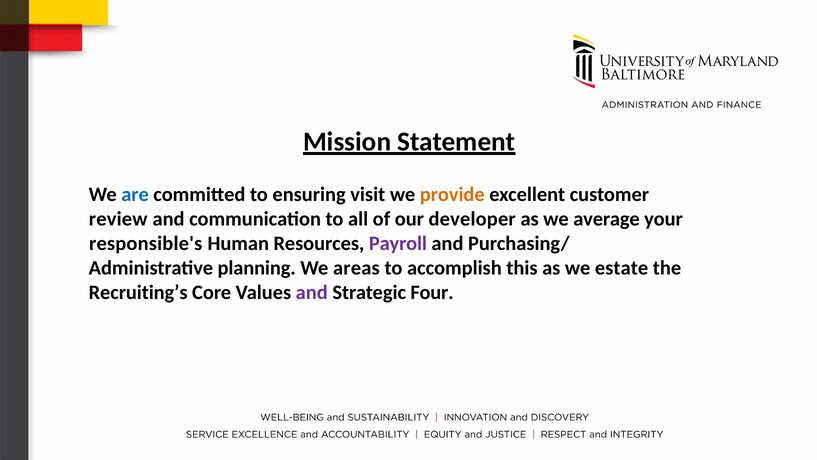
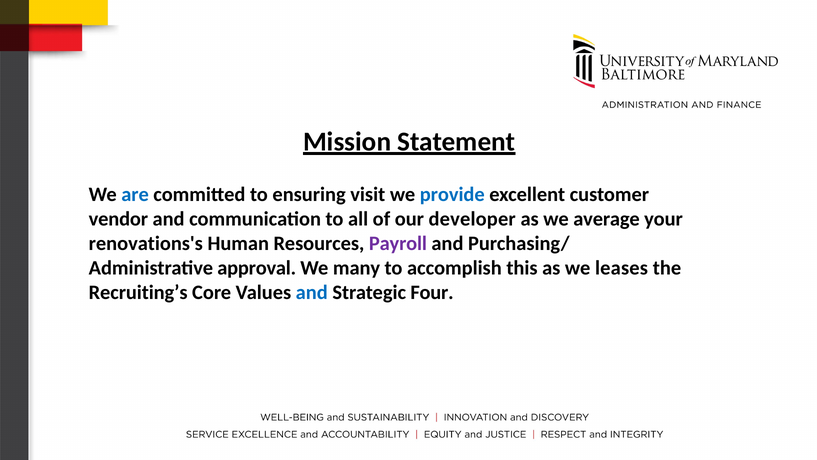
provide colour: orange -> blue (452, 194)
review: review -> vendor (118, 219)
responsible's: responsible's -> renovations's (146, 243)
planning: planning -> approval (257, 268)
areas: areas -> many (357, 268)
estate: estate -> leases (621, 268)
and colour: purple -> blue (312, 292)
